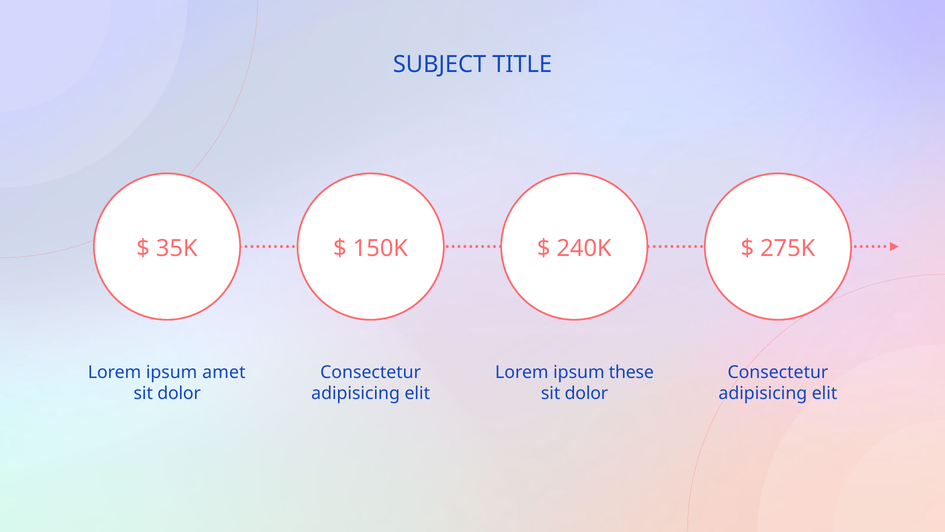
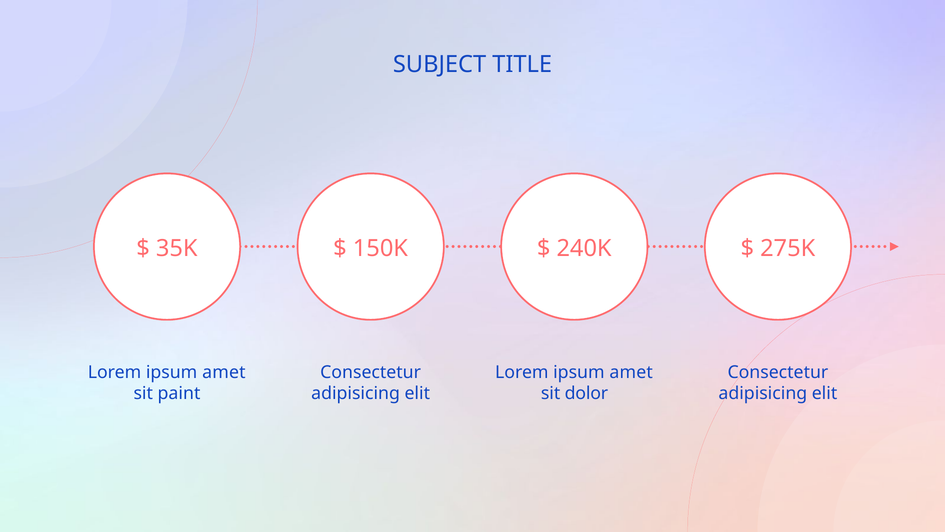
these: these -> amet (631, 372)
dolor: dolor -> paint (179, 393)
